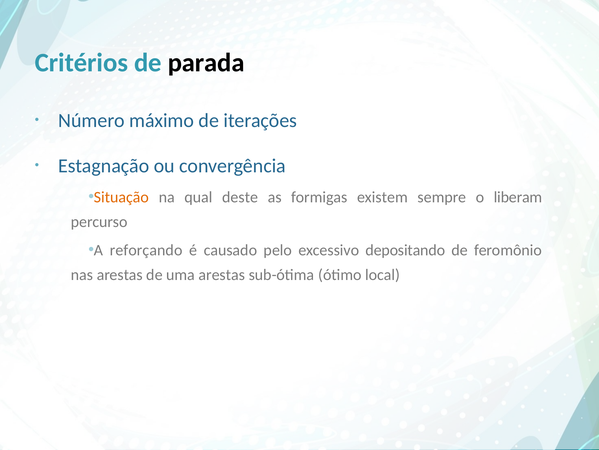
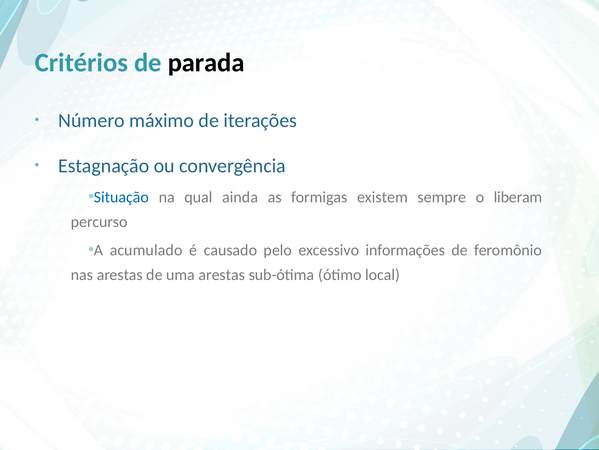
Situação colour: orange -> blue (121, 197)
deste: deste -> ainda (240, 197)
reforçando: reforçando -> acumulado (146, 250)
depositando: depositando -> informações (405, 250)
